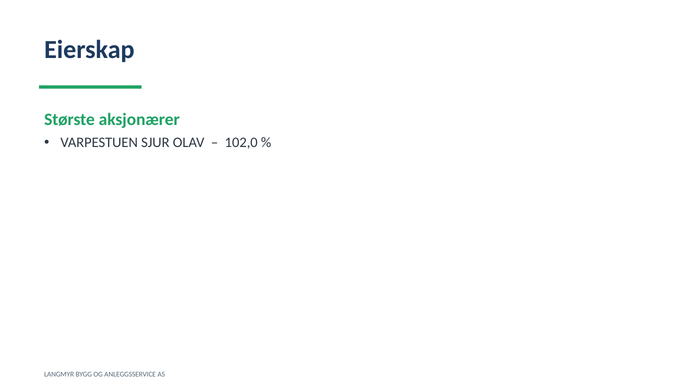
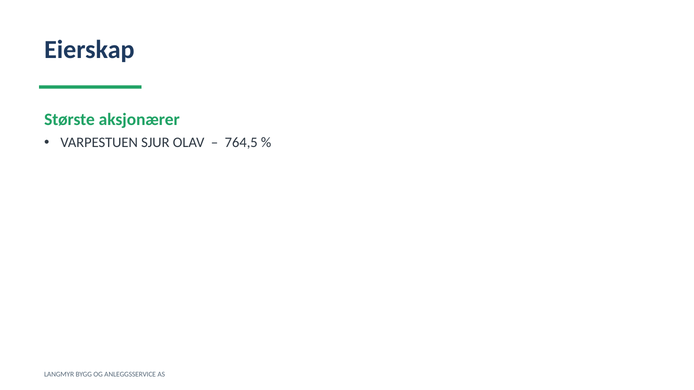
102,0: 102,0 -> 764,5 (241, 143)
